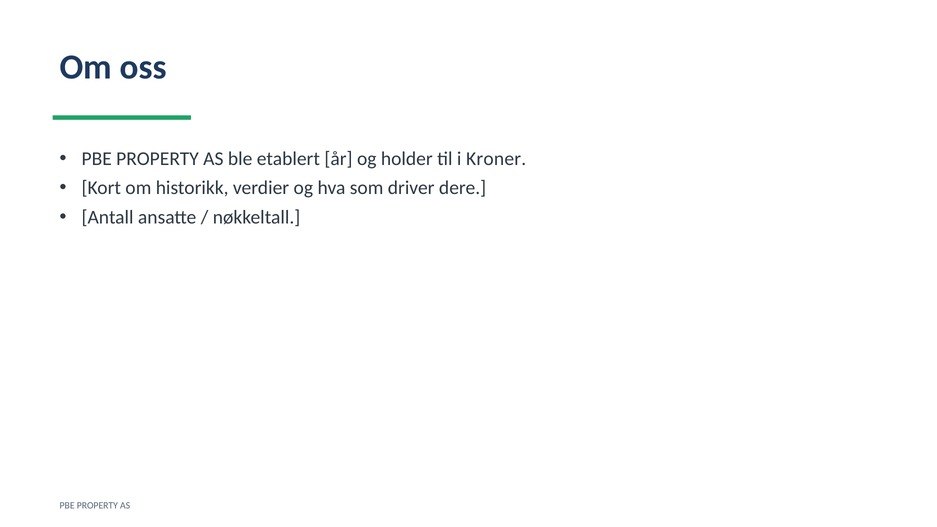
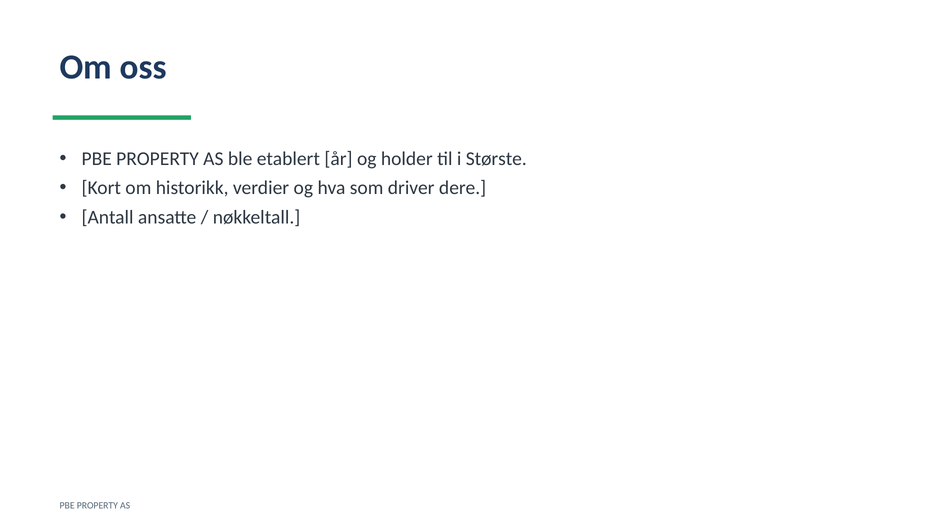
Kroner: Kroner -> Største (496, 159)
